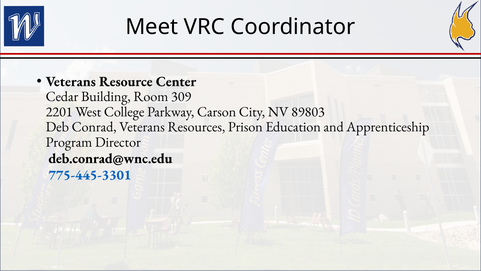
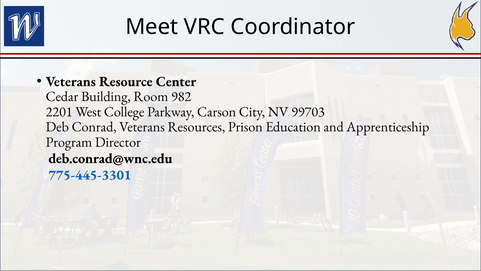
309: 309 -> 982 (181, 96)
89803: 89803 -> 99703 (308, 112)
